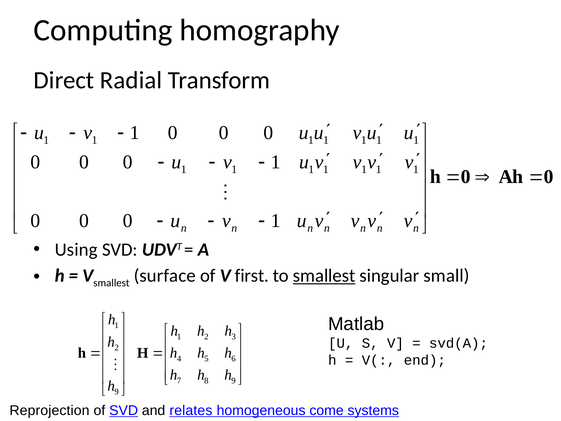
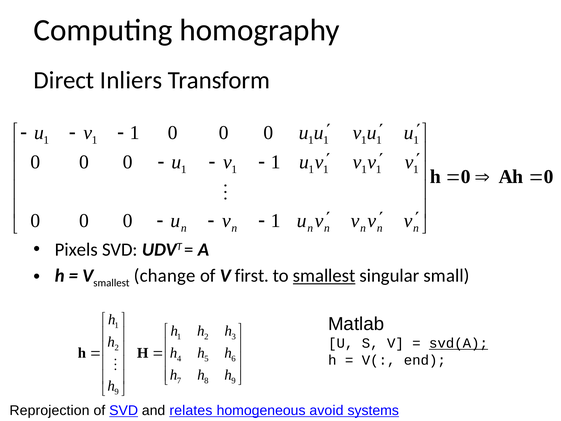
Radial: Radial -> Inliers (131, 80)
Using: Using -> Pixels (76, 249)
surface: surface -> change (165, 276)
svd(A underline: none -> present (459, 343)
come: come -> avoid (326, 410)
